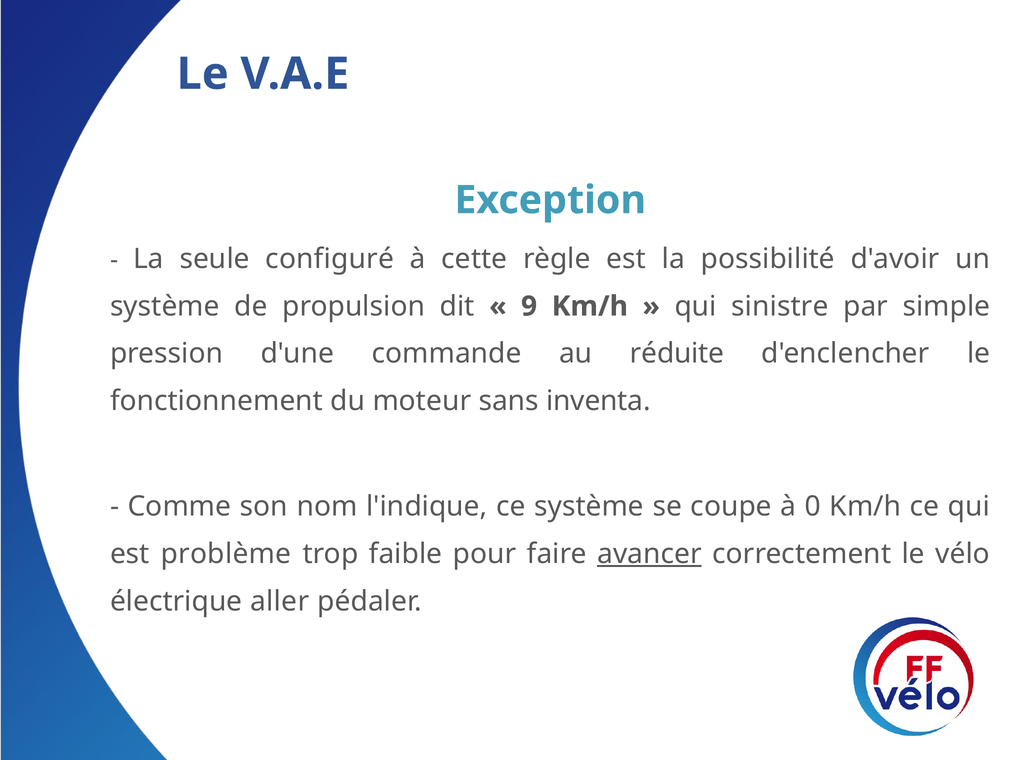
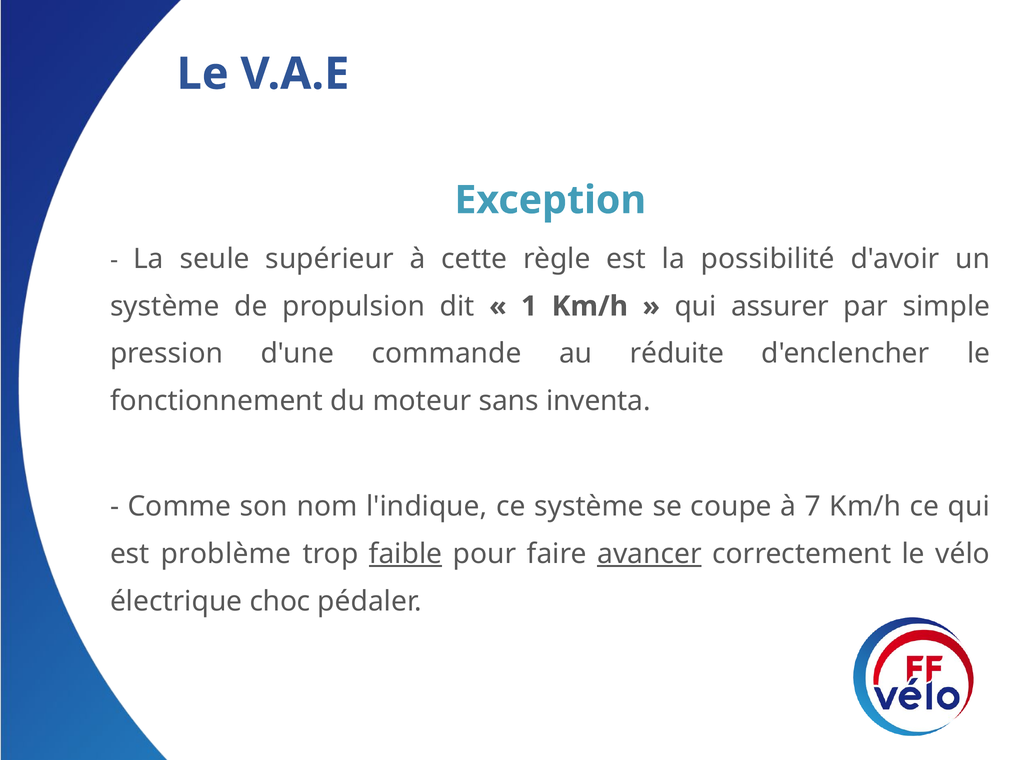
configuré: configuré -> supérieur (330, 259)
9: 9 -> 1 (529, 307)
sinistre: sinistre -> assurer (780, 307)
0: 0 -> 7 (813, 507)
faible underline: none -> present (406, 554)
aller: aller -> choc (280, 602)
